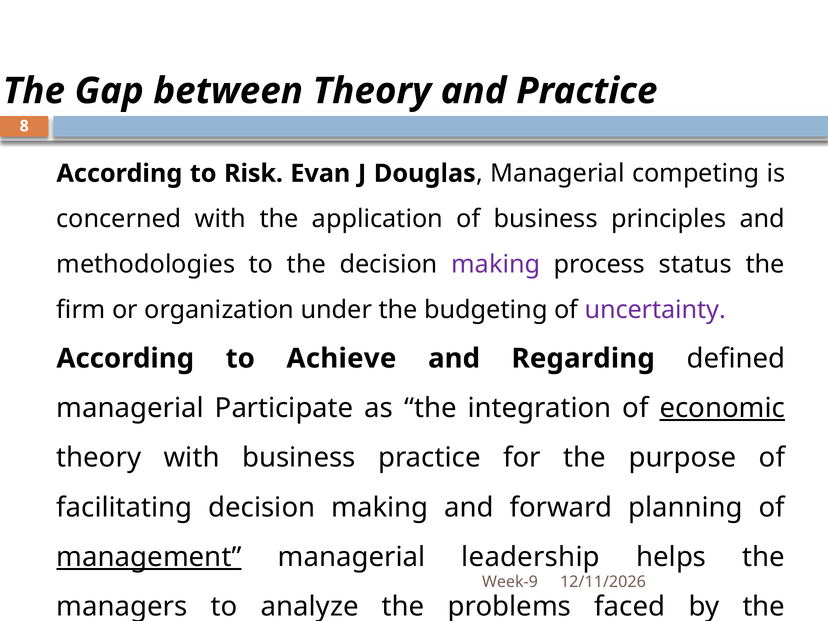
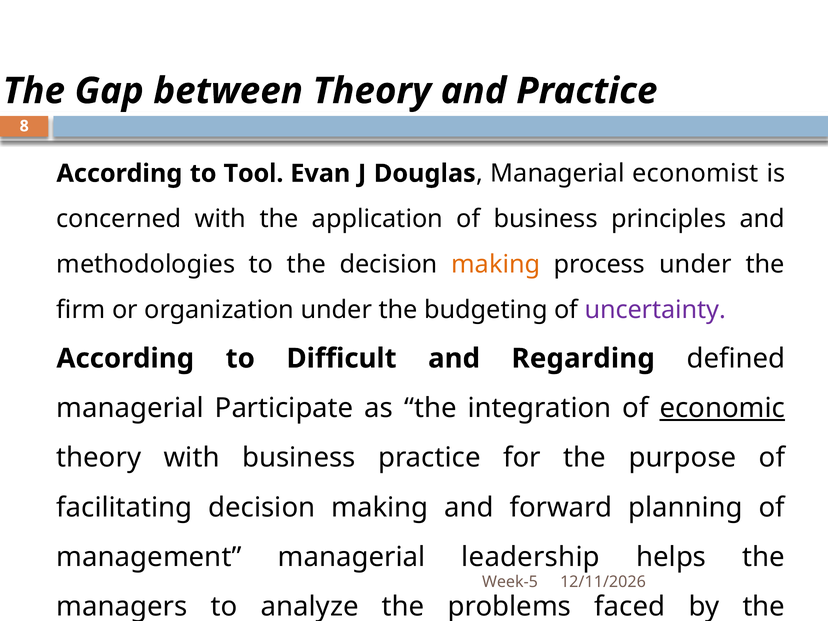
Risk: Risk -> Tool (254, 173)
competing: competing -> economist (696, 173)
making colour: purple -> orange (496, 265)
process status: status -> under (695, 265)
Achieve: Achieve -> Difficult (342, 358)
management underline: present -> none (149, 557)
Week-9: Week-9 -> Week-5 (510, 582)
